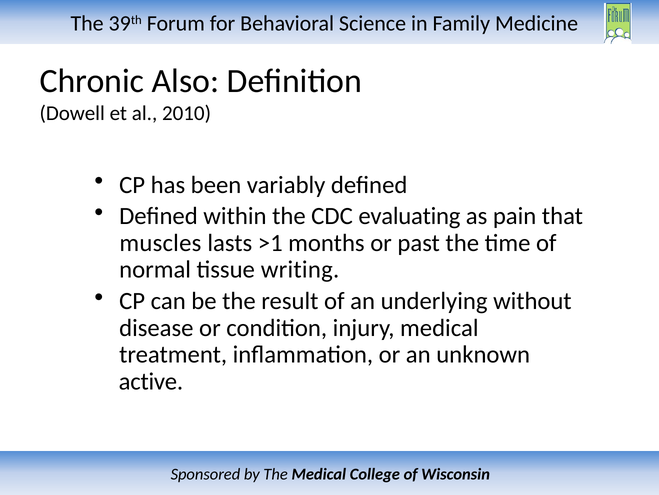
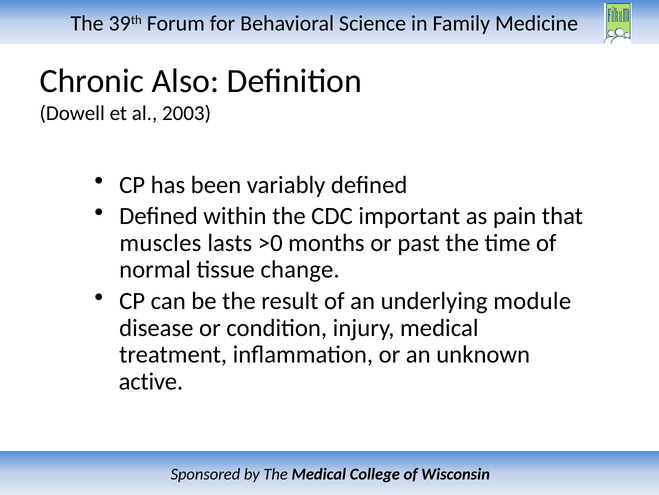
2010: 2010 -> 2003 (187, 113)
evaluating: evaluating -> important (409, 216)
>1: >1 -> >0 (270, 243)
writing: writing -> change (300, 269)
without: without -> module (532, 301)
